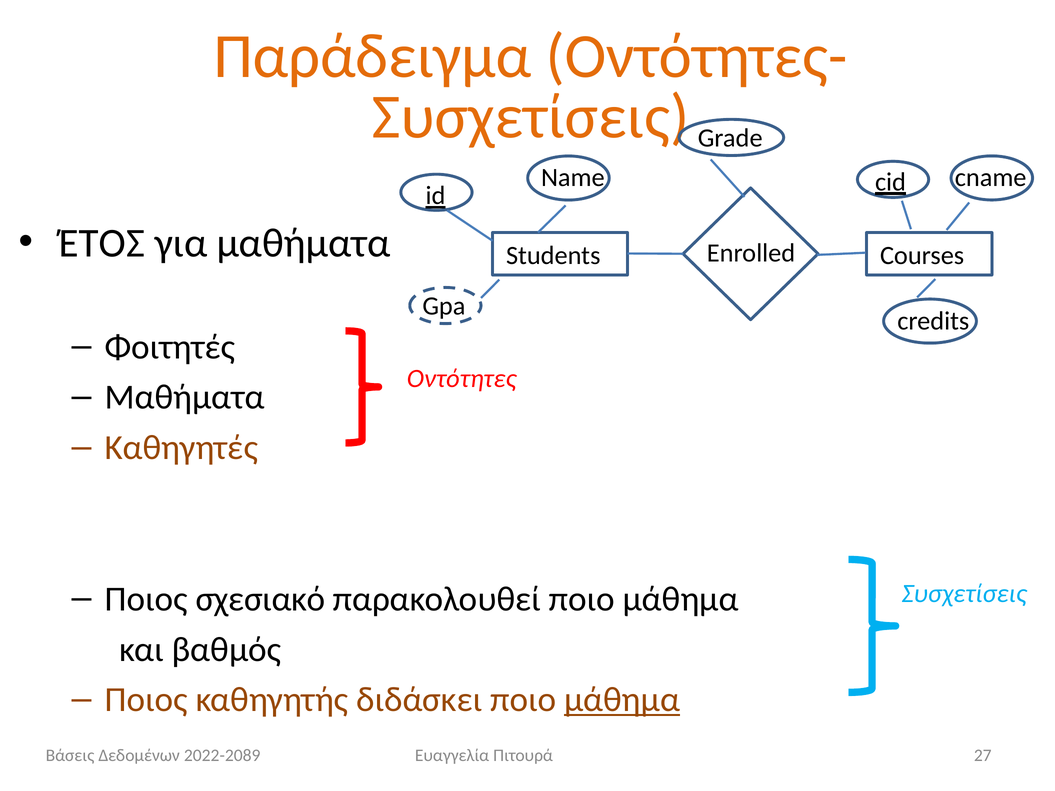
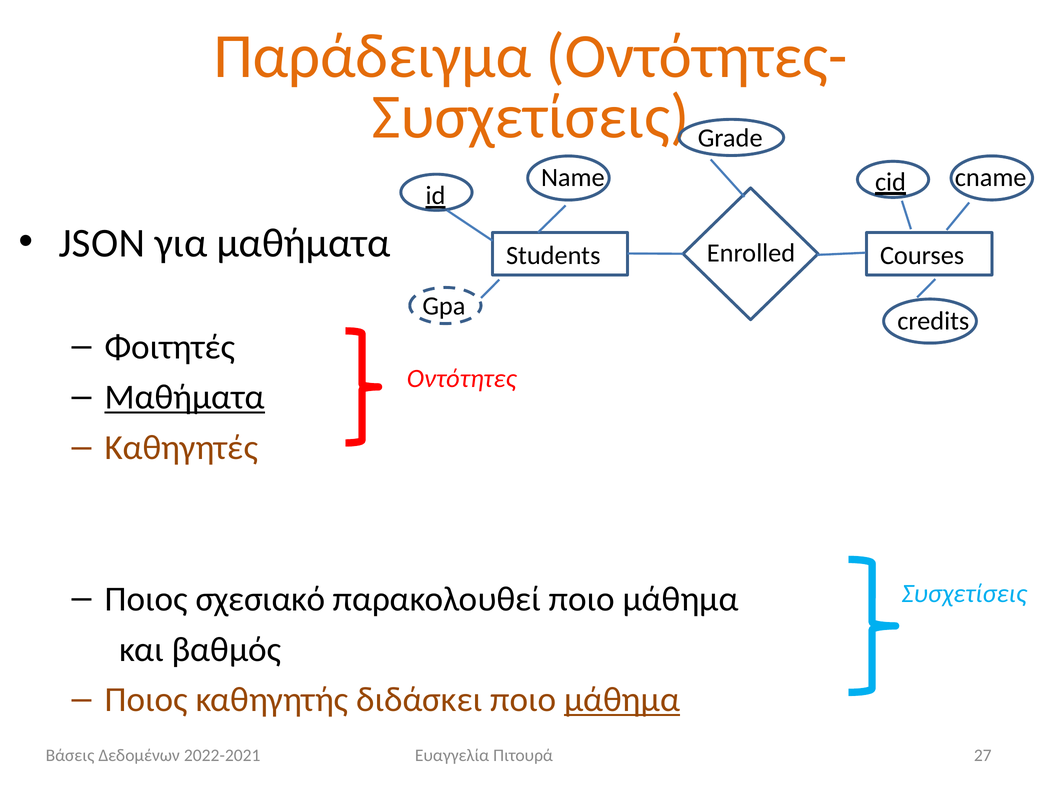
ΈΤΟΣ: ΈΤΟΣ -> JSON (102, 243)
Μαθήματα underline: none -> present (185, 398)
2022-2089: 2022-2089 -> 2022-2021 (222, 756)
